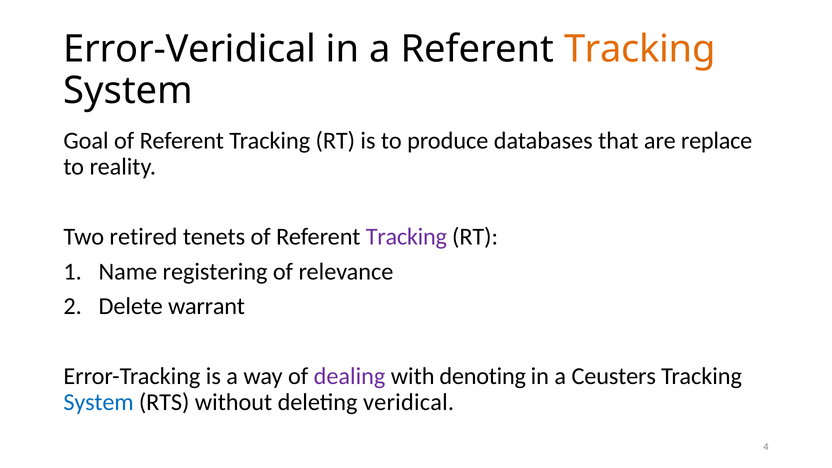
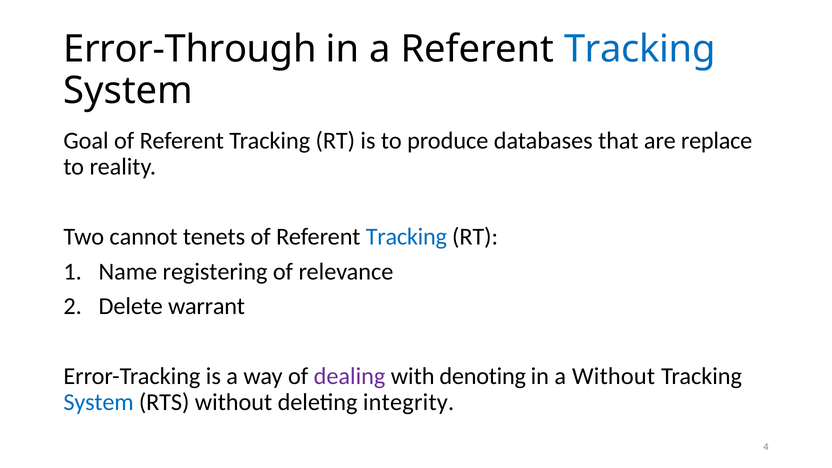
Error-Veridical: Error-Veridical -> Error-Through (190, 49)
Tracking colour: orange -> blue (640, 49)
retired: retired -> cannot (144, 237)
Tracking colour: purple -> blue (406, 237)
a Ceusters: Ceusters -> Without (614, 376)
veridical: veridical -> integrity (409, 402)
